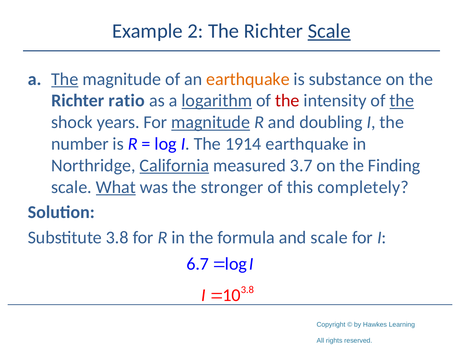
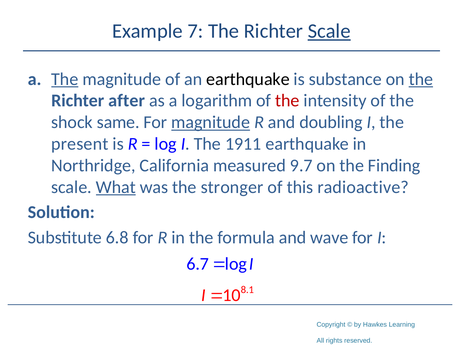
2: 2 -> 7 (195, 31)
earthquake colour: orange -> black (248, 79)
the underline: none -> present (421, 79)
ratio: ratio -> after (127, 101)
logarithm underline: present -> none (217, 101)
the underline: present -> none (402, 101)
years: years -> same (118, 122)
number: number -> present (80, 144)
1914: 1914 -> 1911 (243, 144)
California underline: present -> none (174, 166)
3.7: 3.7 -> 9.7 (301, 166)
completely: completely -> radioactive (363, 187)
Substitute 3.8: 3.8 -> 6.8 (117, 238)
and scale: scale -> wave (329, 238)
3.8: 3.8 -> 8.1 (247, 290)
